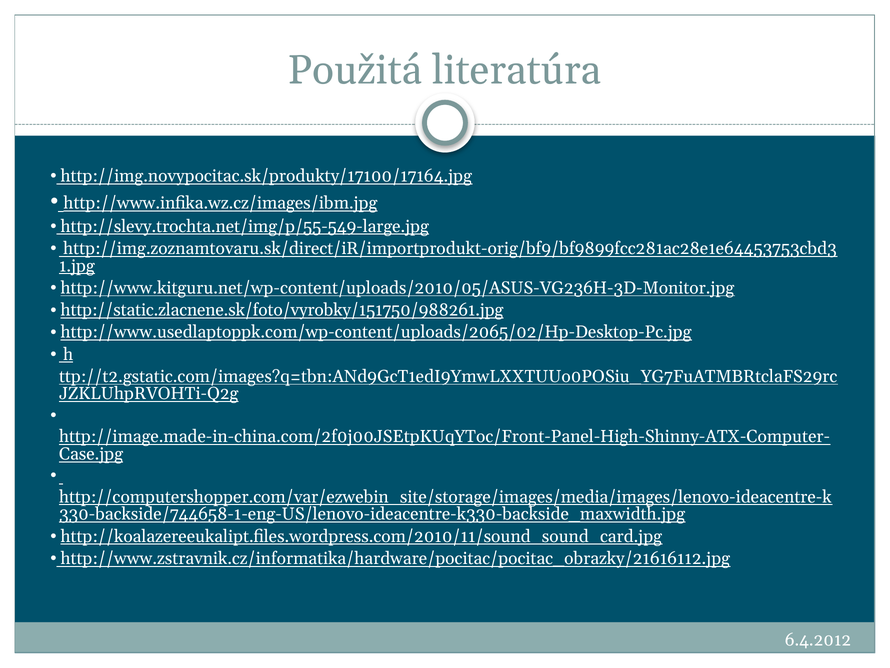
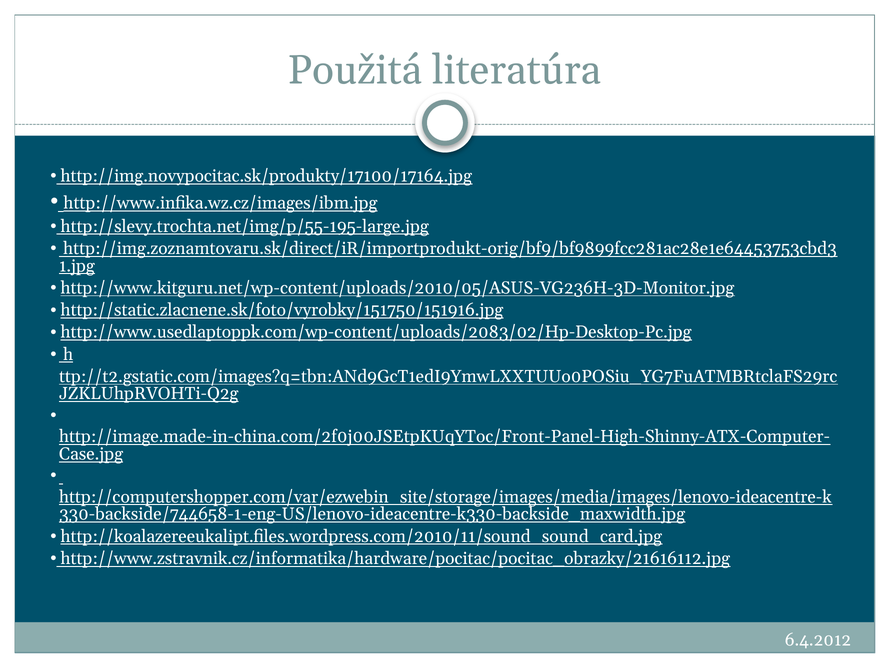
http://slevy.trochta.net/img/p/55-549-large.jpg: http://slevy.trochta.net/img/p/55-549-large.jpg -> http://slevy.trochta.net/img/p/55-195-large.jpg (245, 226)
http://static.zlacnene.sk/foto/vyrobky/151750/988261.jpg: http://static.zlacnene.sk/foto/vyrobky/151750/988261.jpg -> http://static.zlacnene.sk/foto/vyrobky/151750/151916.jpg (282, 310)
http://www.usedlaptoppk.com/wp-content/uploads/2065/02/Hp-Desktop-Pc.jpg: http://www.usedlaptoppk.com/wp-content/uploads/2065/02/Hp-Desktop-Pc.jpg -> http://www.usedlaptoppk.com/wp-content/uploads/2083/02/Hp-Desktop-Pc.jpg (376, 332)
